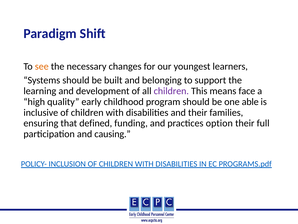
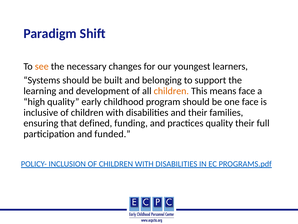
children colour: purple -> orange (171, 91)
one able: able -> face (250, 102)
practices option: option -> quality (219, 123)
causing: causing -> funded (112, 134)
